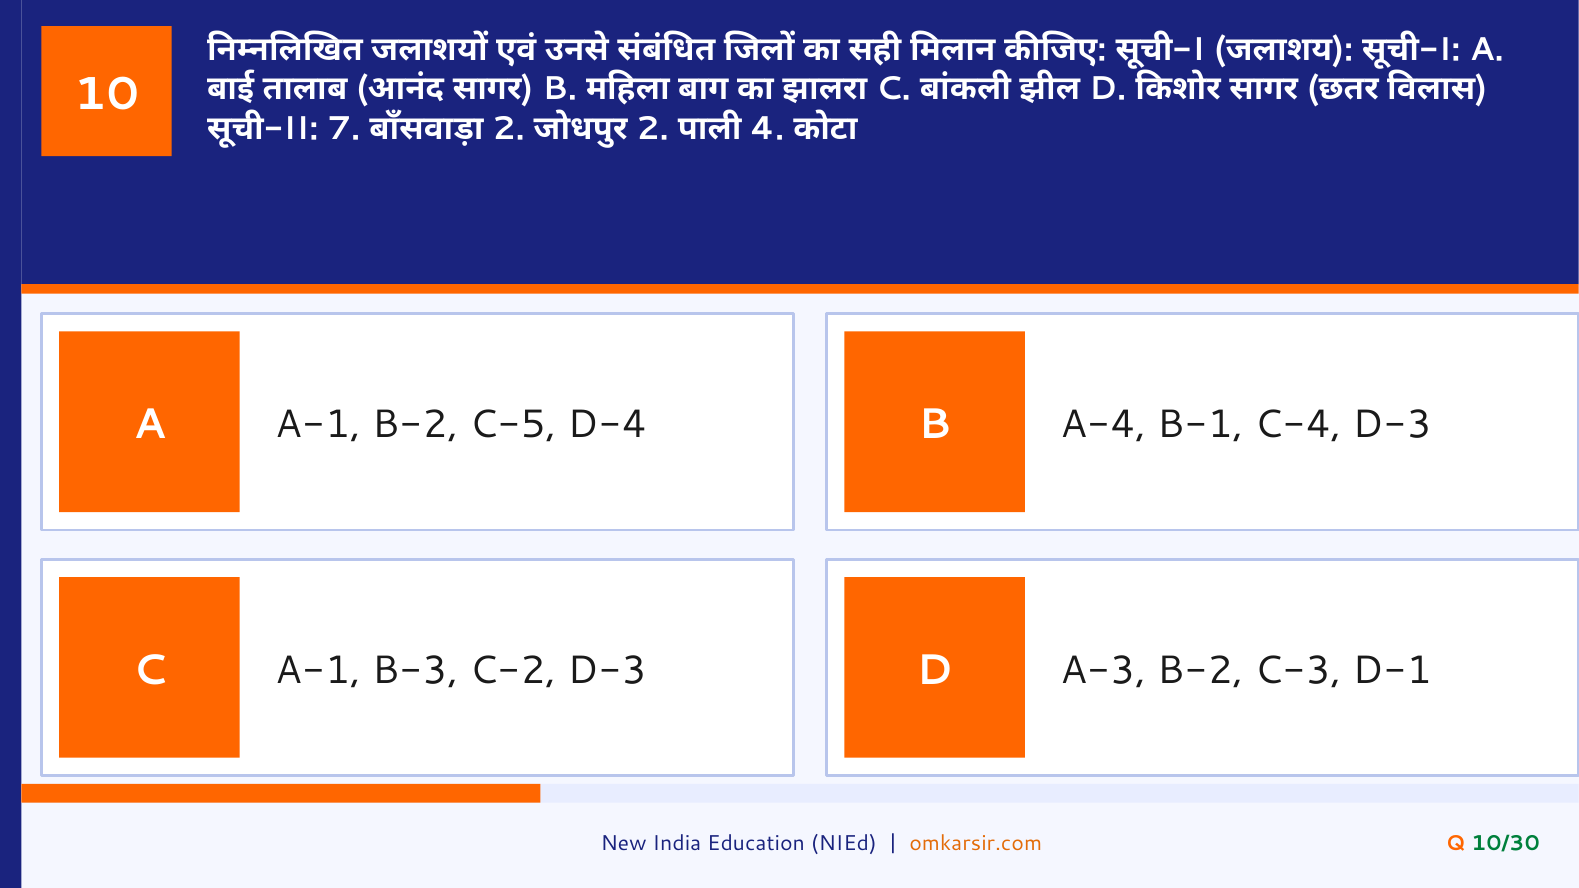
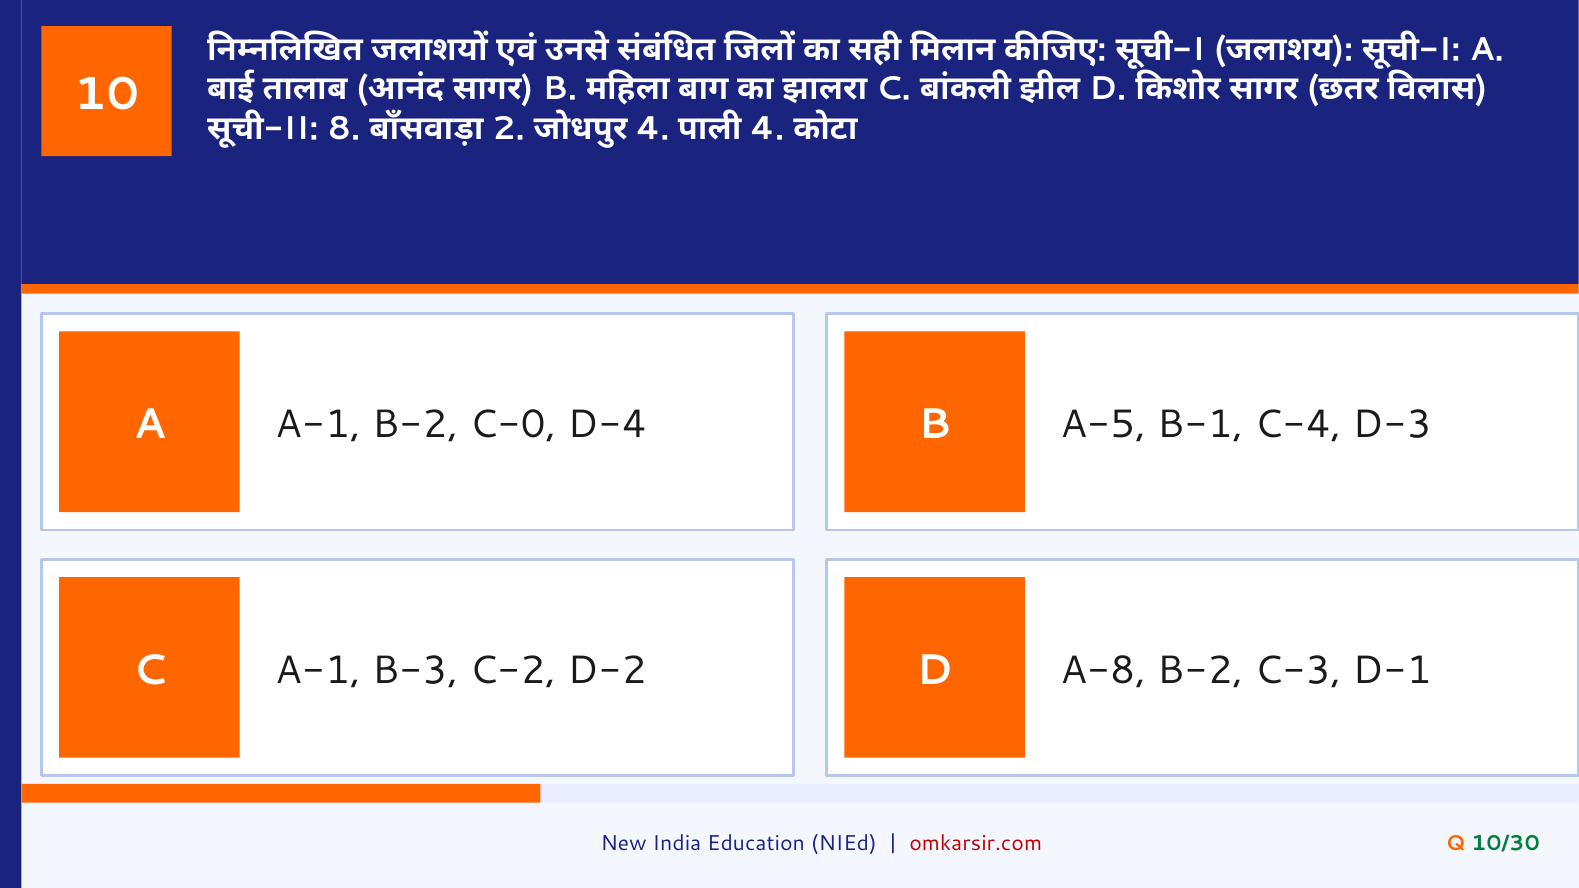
7: 7 -> 8 (344, 128)
2: 2 -> 4 (653, 128)
C-5: C-5 -> C-0 (513, 425)
A-4: A-4 -> A-5 (1103, 425)
C-2 D-3: D-3 -> D-2 (607, 670)
A-3: A-3 -> A-8 (1103, 670)
omkarsir.com colour: orange -> red (976, 843)
